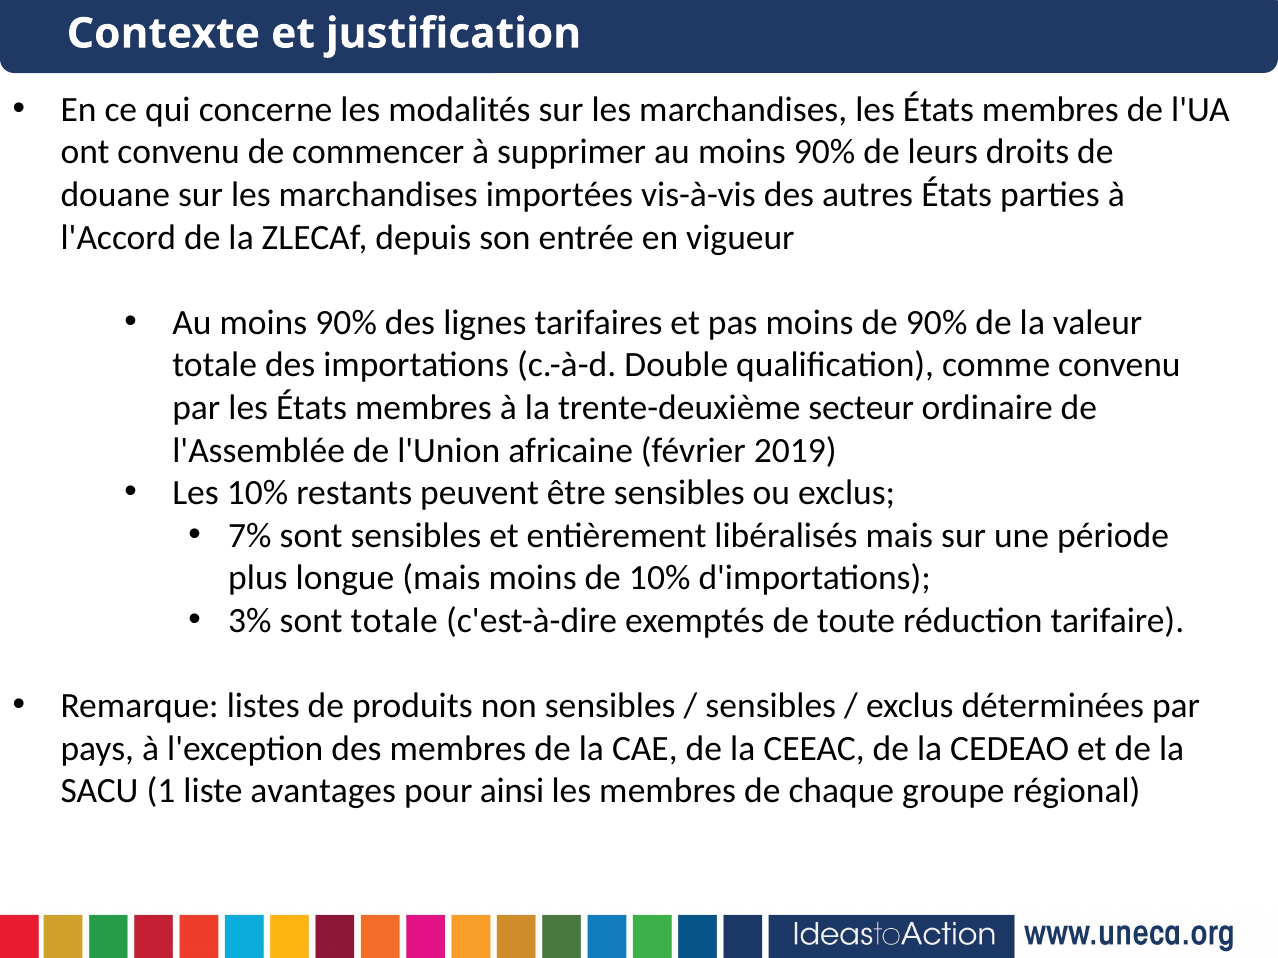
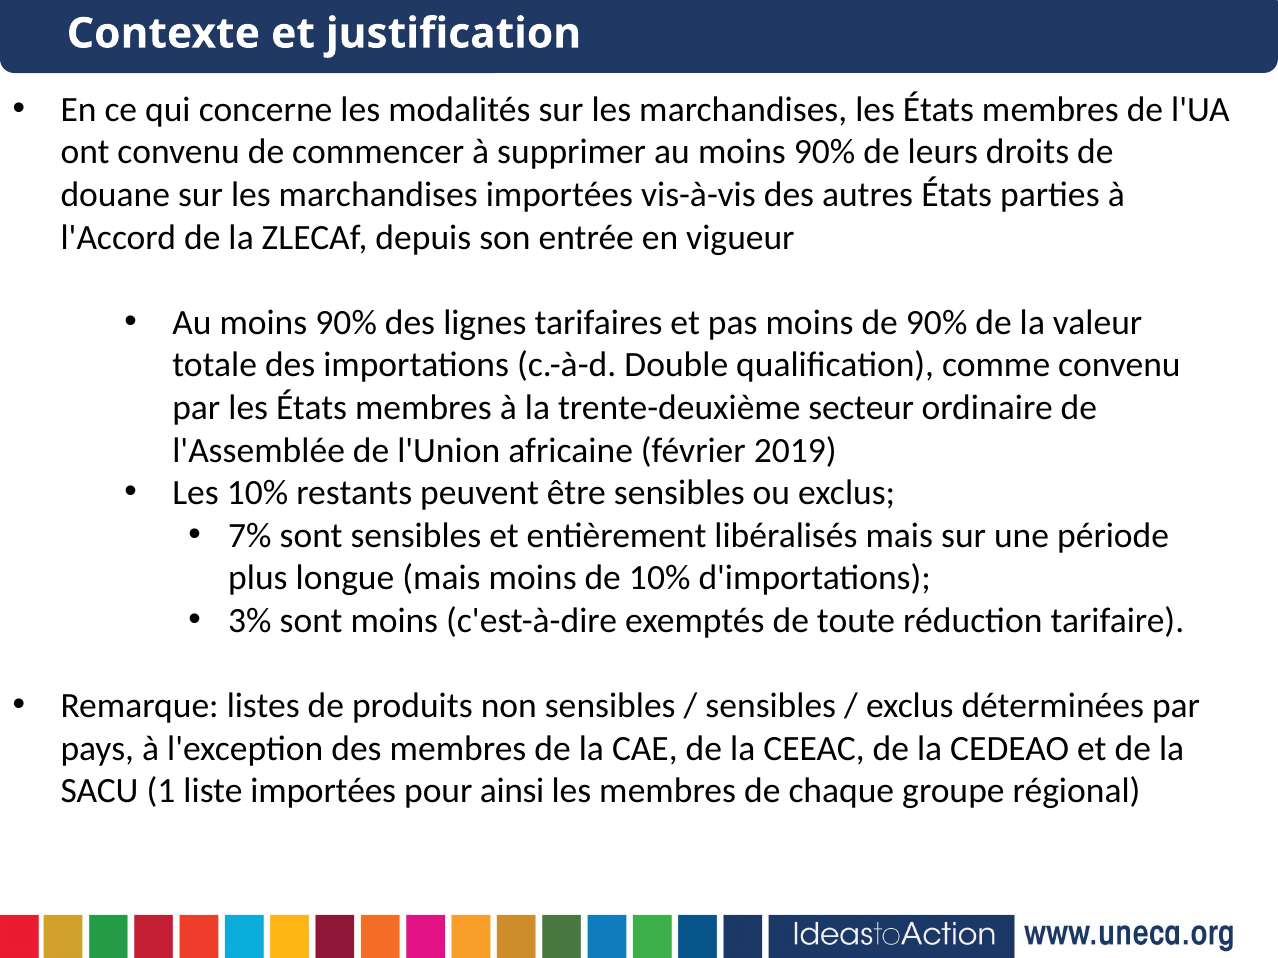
sont totale: totale -> moins (394, 621)
liste avantages: avantages -> importées (323, 792)
